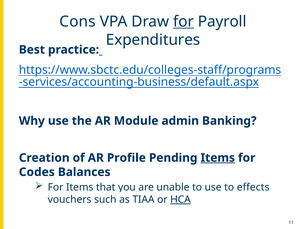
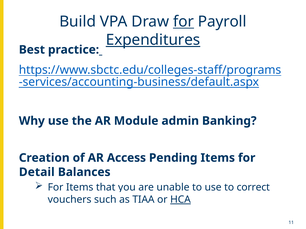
Cons: Cons -> Build (78, 22)
Expenditures underline: none -> present (153, 40)
Profile: Profile -> Access (126, 158)
Items underline: present -> none (218, 158)
Codes: Codes -> Detail (37, 172)
effects: effects -> correct (253, 188)
